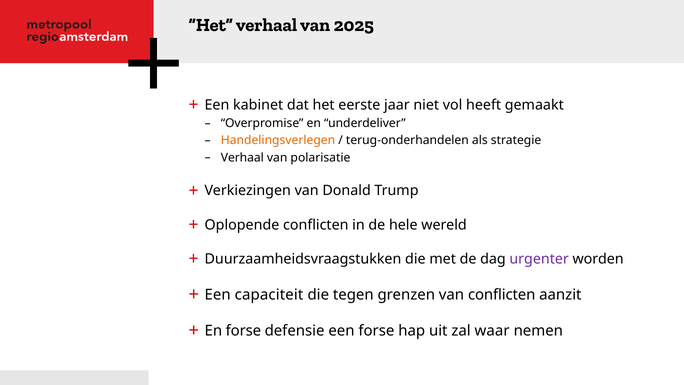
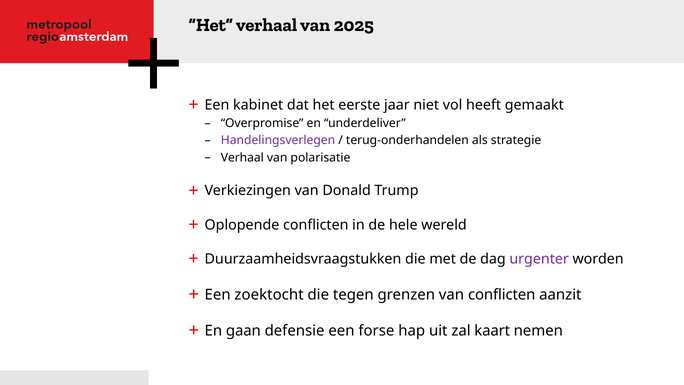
Handelingsverlegen colour: orange -> purple (278, 140)
capaciteit: capaciteit -> zoektocht (269, 294)
En forse: forse -> gaan (243, 330)
waar: waar -> kaart (492, 330)
